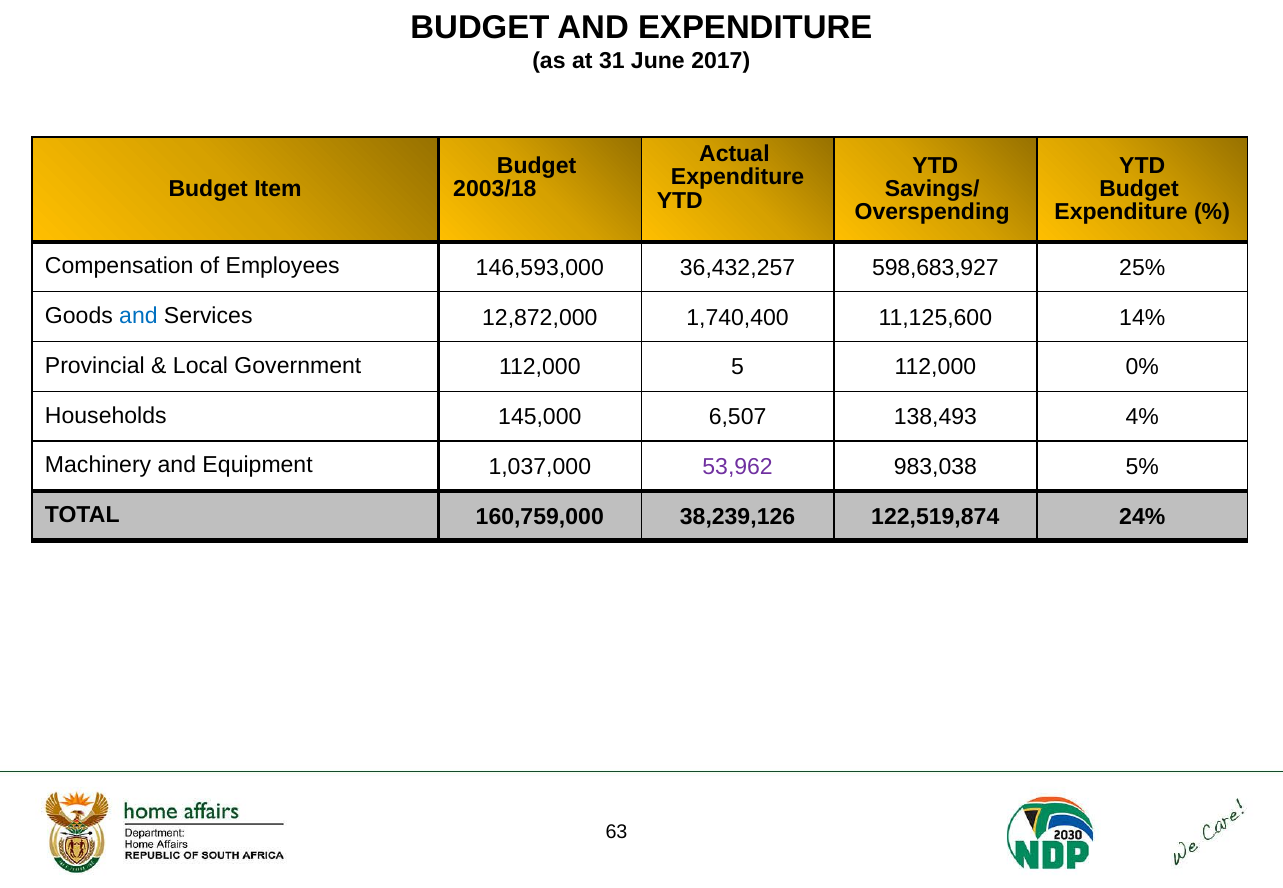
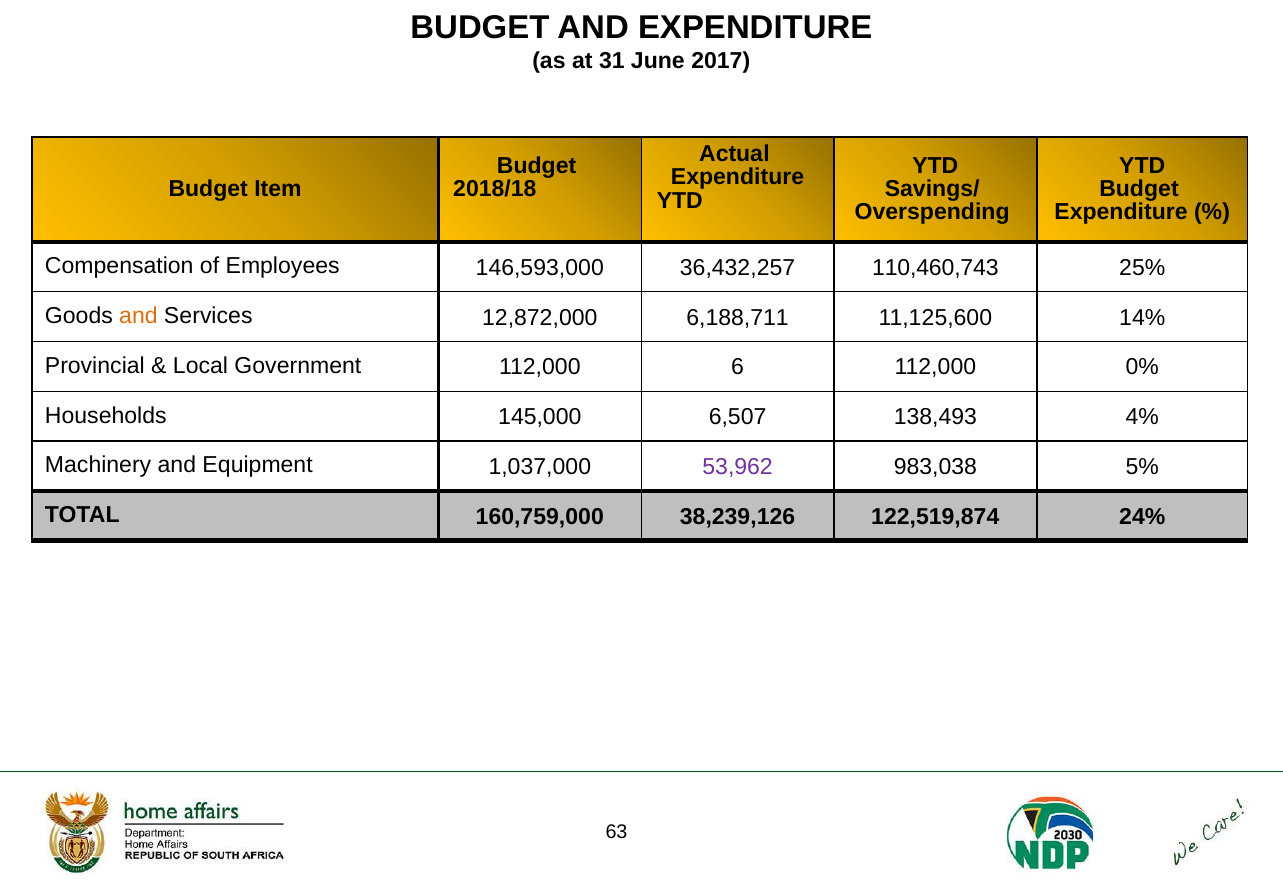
2003/18: 2003/18 -> 2018/18 (495, 189)
598,683,927: 598,683,927 -> 110,460,743 (935, 268)
and colour: blue -> orange (138, 316)
1,740,400: 1,740,400 -> 6,188,711 (738, 318)
5: 5 -> 6 (738, 367)
